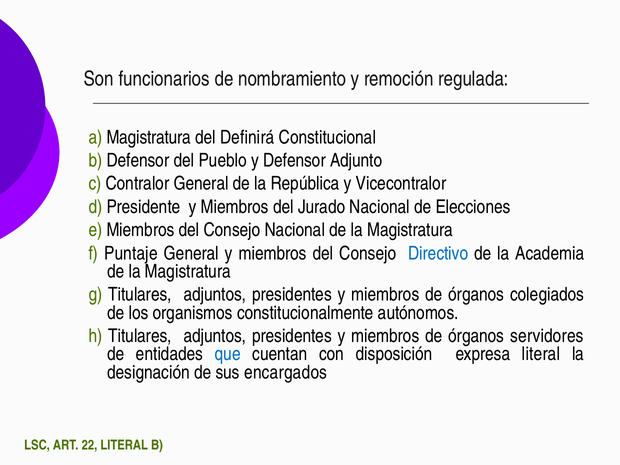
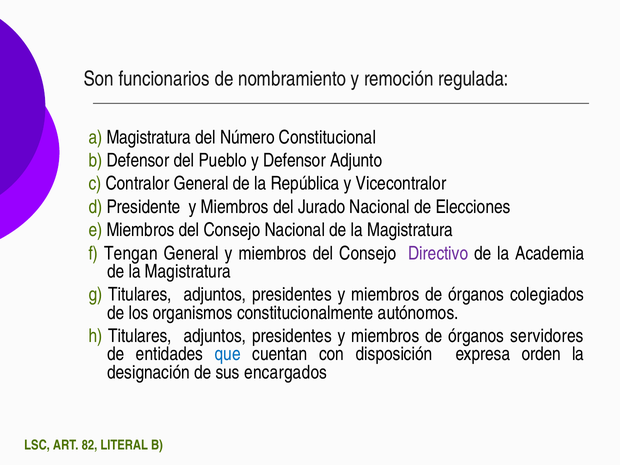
Definirá: Definirá -> Número (247, 137)
Puntaje: Puntaje -> Tengan (131, 253)
Directivo colour: blue -> purple (438, 253)
expresa literal: literal -> orden (541, 354)
22: 22 -> 82 (89, 445)
